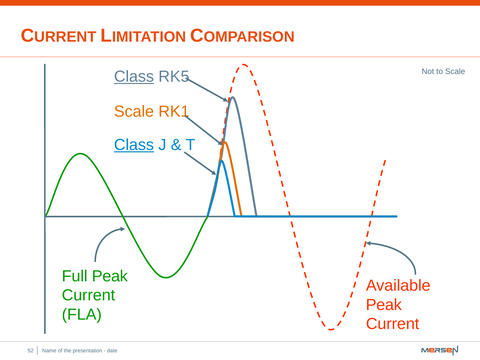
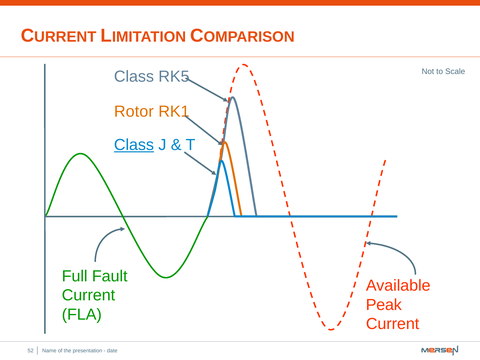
Class underline: present -> none (134, 76)
Scale: Scale -> Rotor (134, 112)
Full Peak: Peak -> Fault (110, 276)
